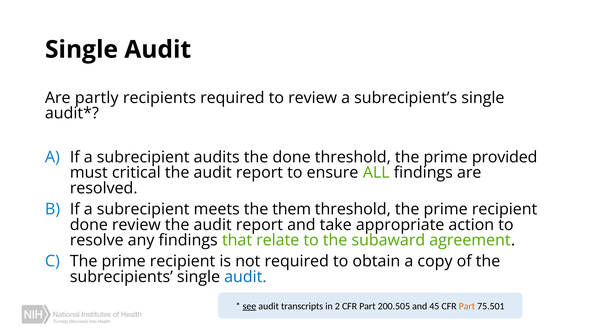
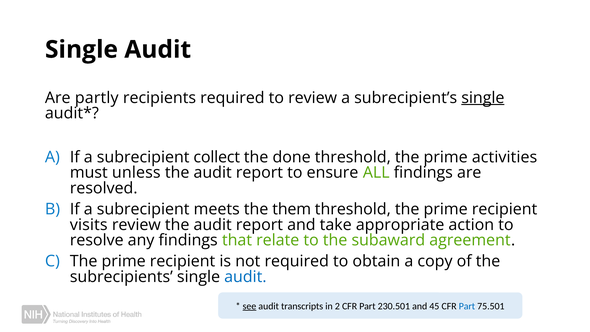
single underline: none -> present (483, 98)
audits: audits -> collect (217, 157)
provided: provided -> activities (505, 157)
critical: critical -> unless (136, 173)
done: done -> visits (89, 225)
200.505: 200.505 -> 230.501 (394, 306)
Part colour: orange -> blue (467, 306)
